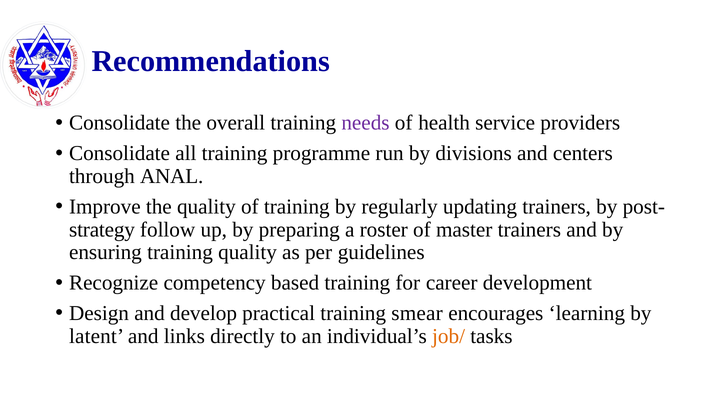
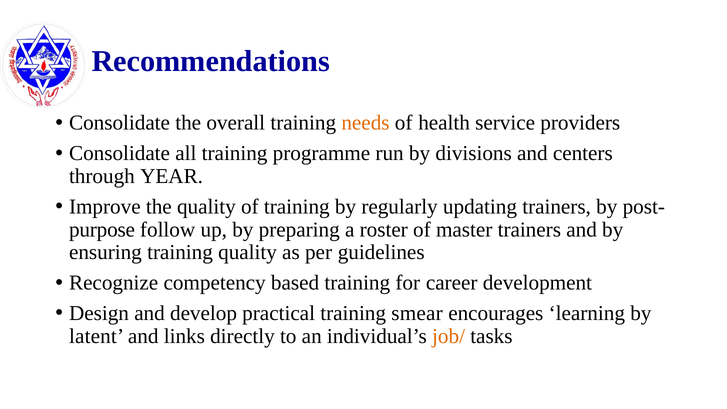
needs colour: purple -> orange (365, 123)
ANAL: ANAL -> YEAR (172, 176)
strategy: strategy -> purpose (102, 229)
